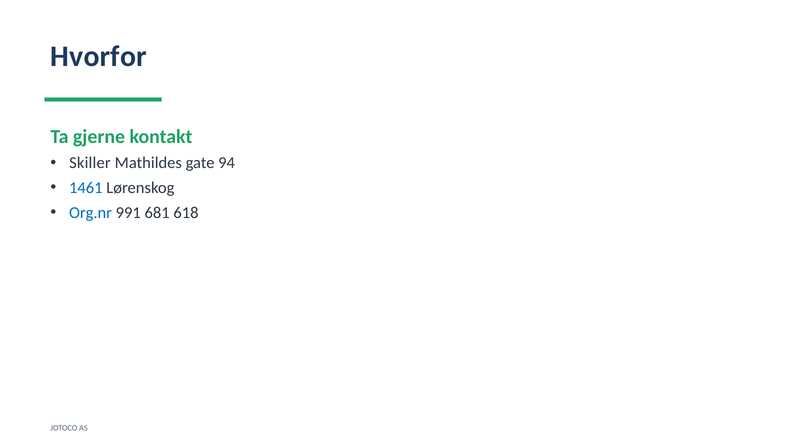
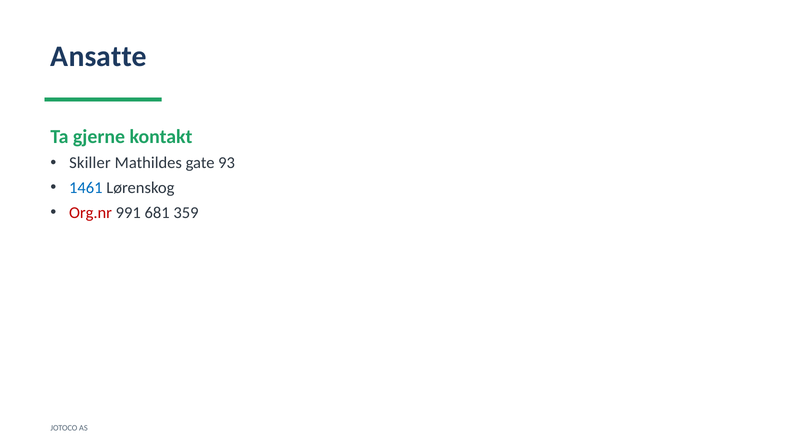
Hvorfor: Hvorfor -> Ansatte (99, 57)
94: 94 -> 93 (227, 163)
Org.nr colour: blue -> red (91, 213)
618: 618 -> 359 (186, 213)
